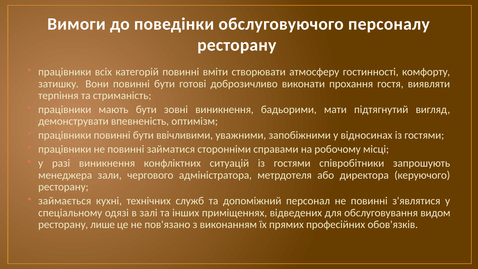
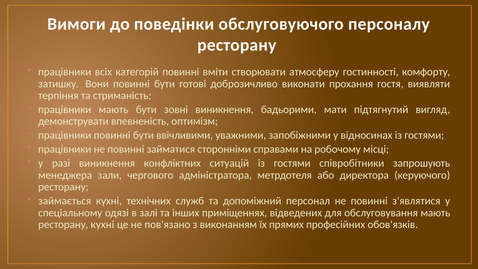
обслуговування видом: видом -> мають (435, 213)
ресторану лише: лише -> кухні (103, 225)
